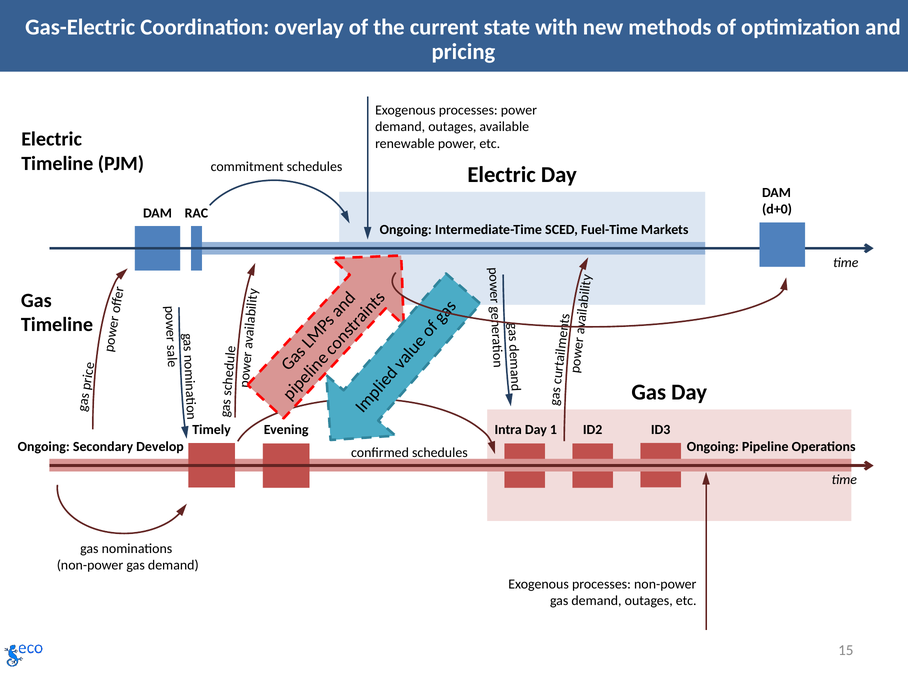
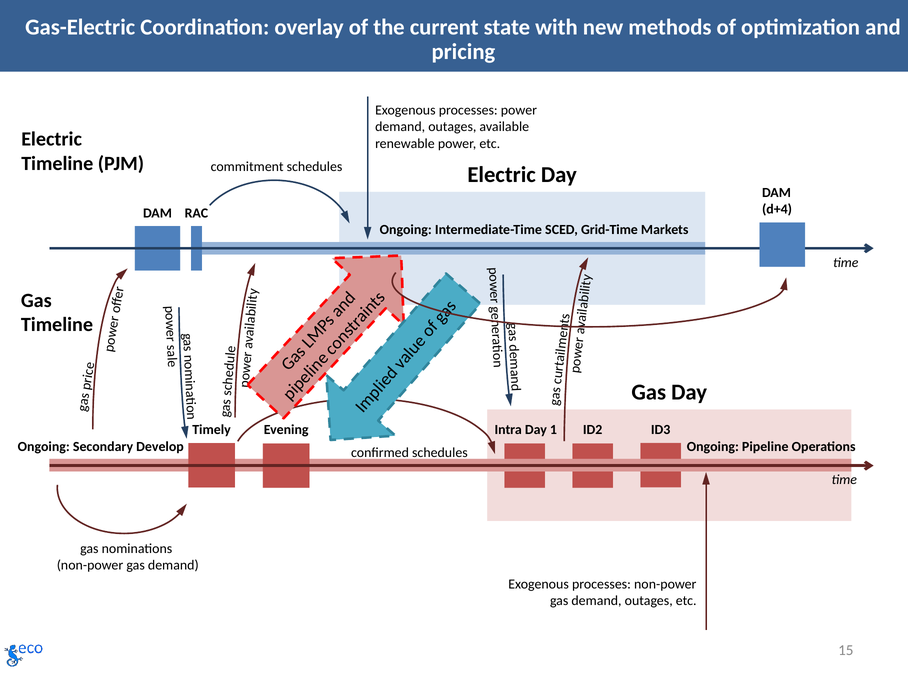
d+0: d+0 -> d+4 (777, 209)
Fuel-Time: Fuel-Time -> Grid-Time (609, 230)
